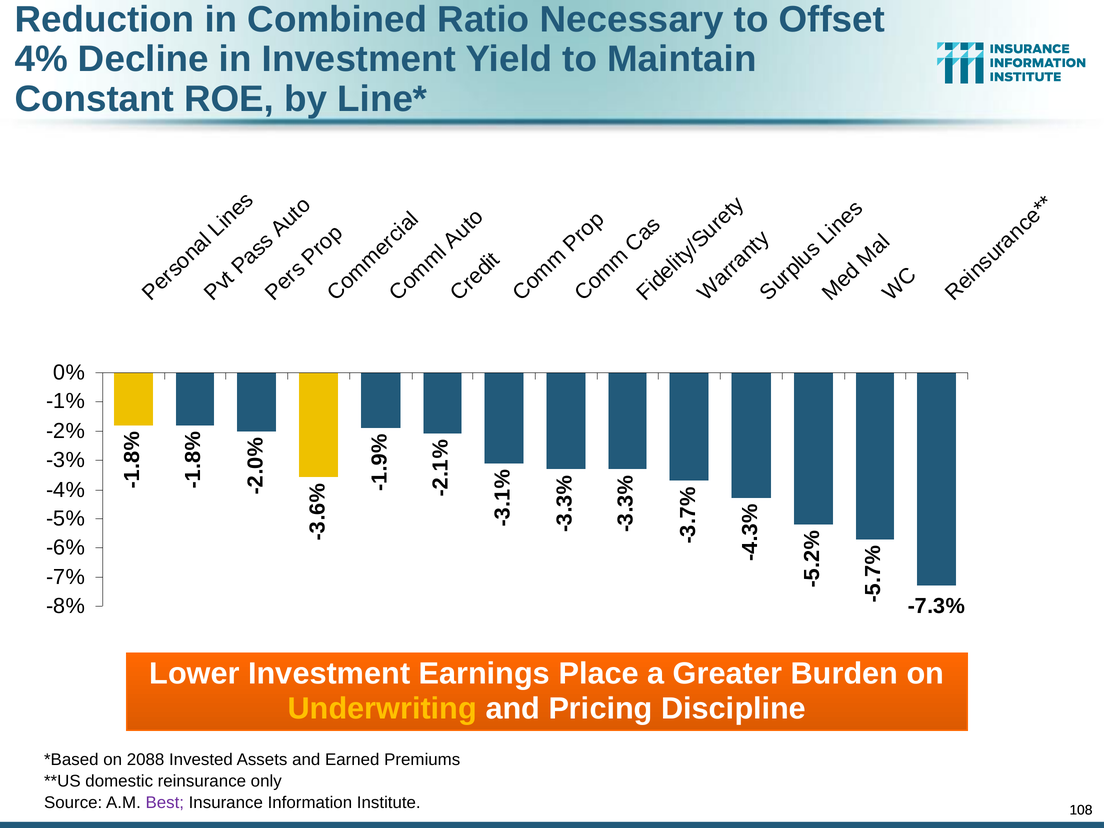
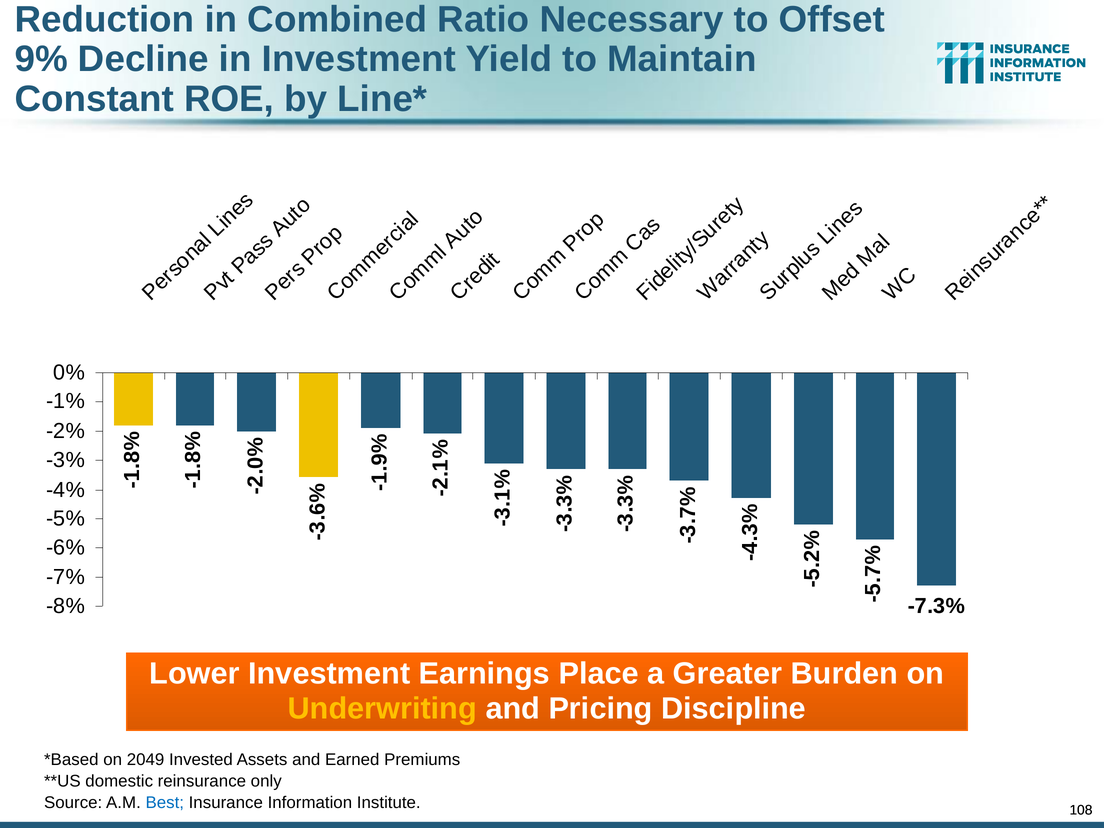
4%: 4% -> 9% (41, 59)
2088: 2088 -> 2049 (146, 760)
Best colour: purple -> blue (165, 802)
